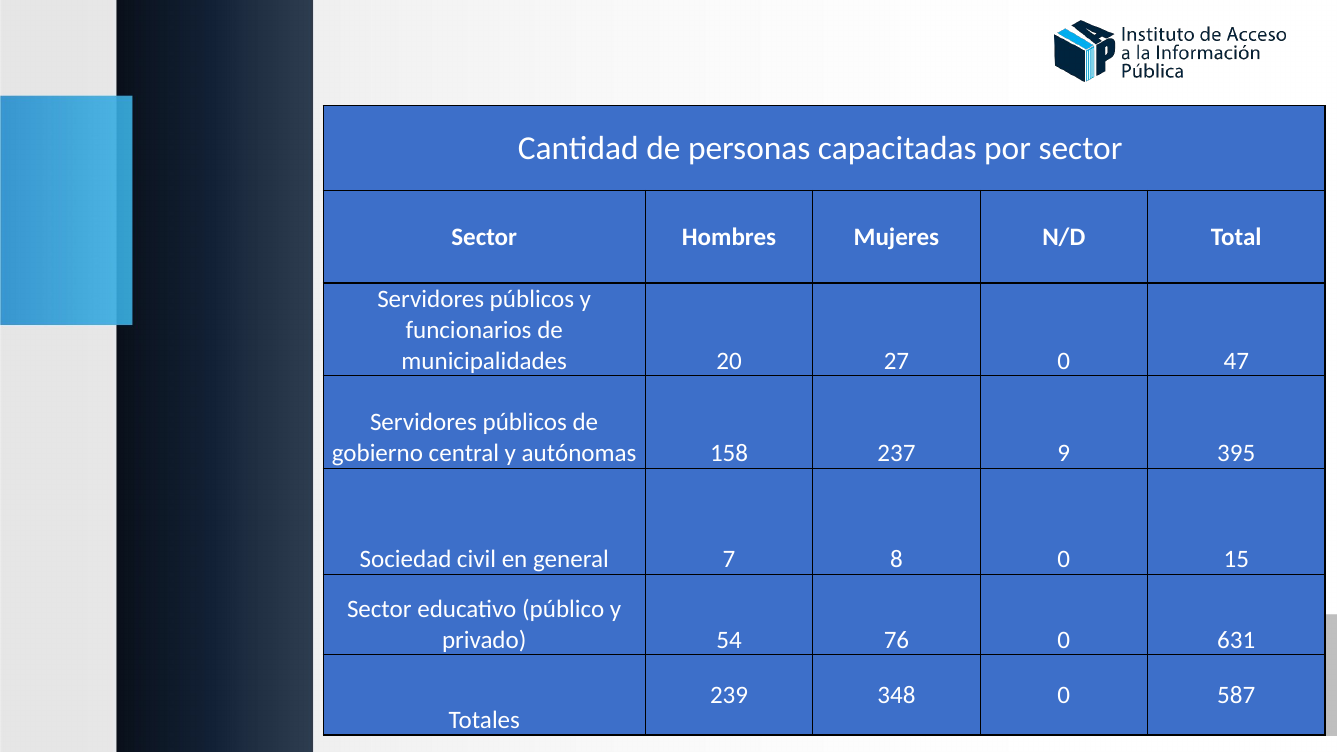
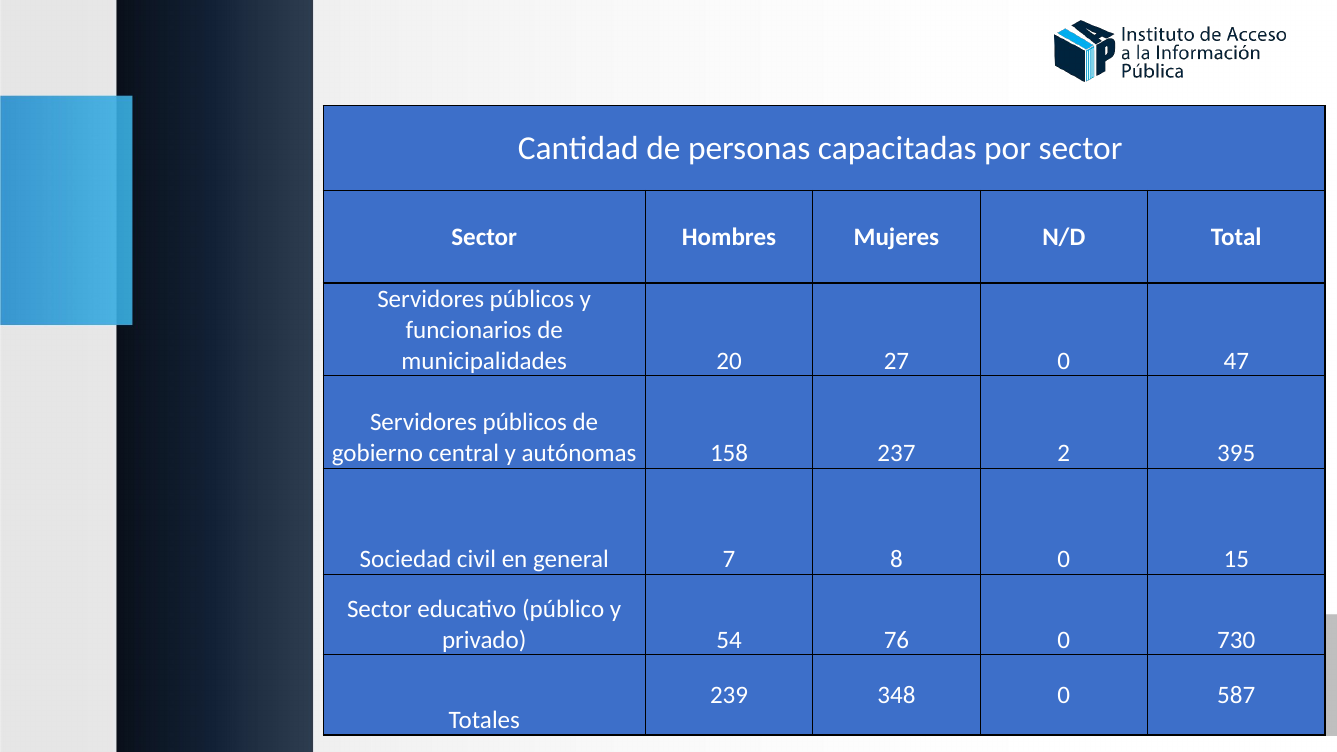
9: 9 -> 2 (1064, 453)
631: 631 -> 730 (1236, 640)
